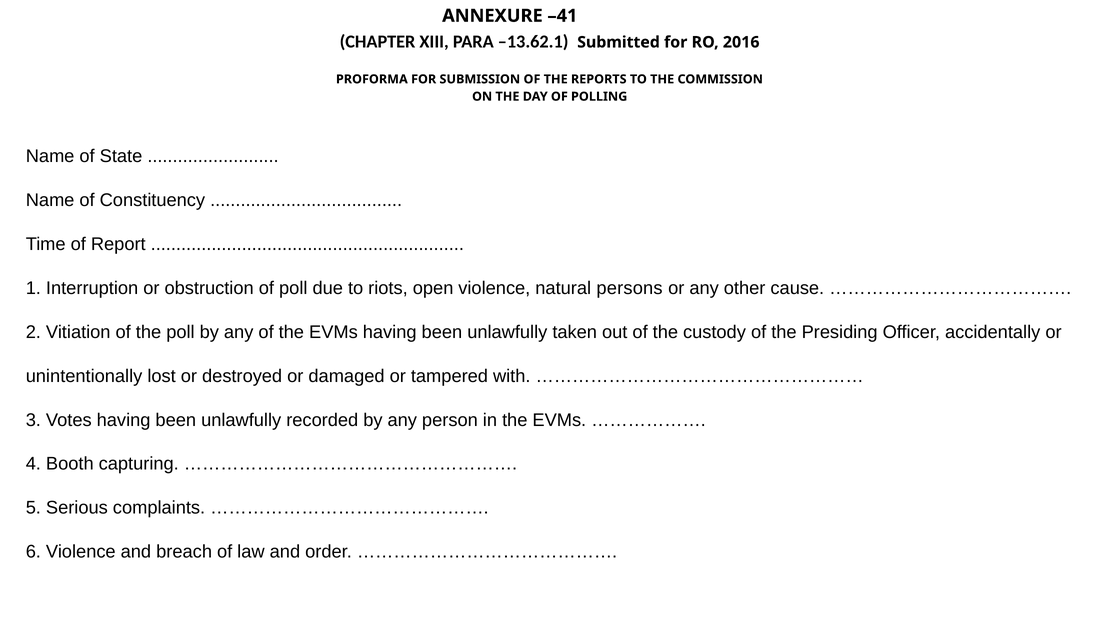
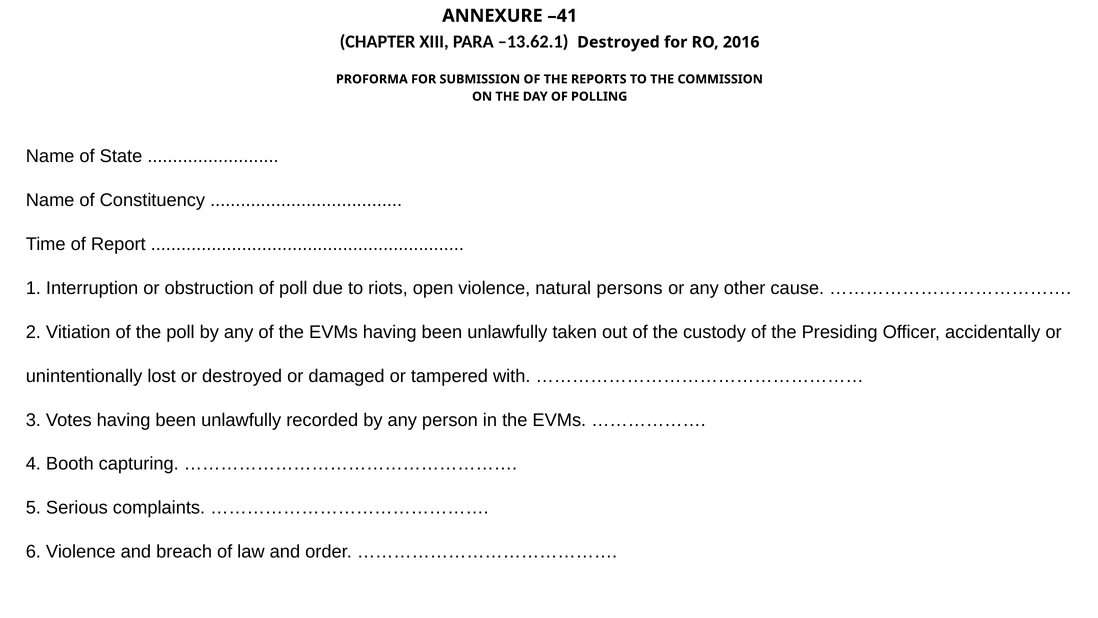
–13.62.1 Submitted: Submitted -> Destroyed (618, 42)
